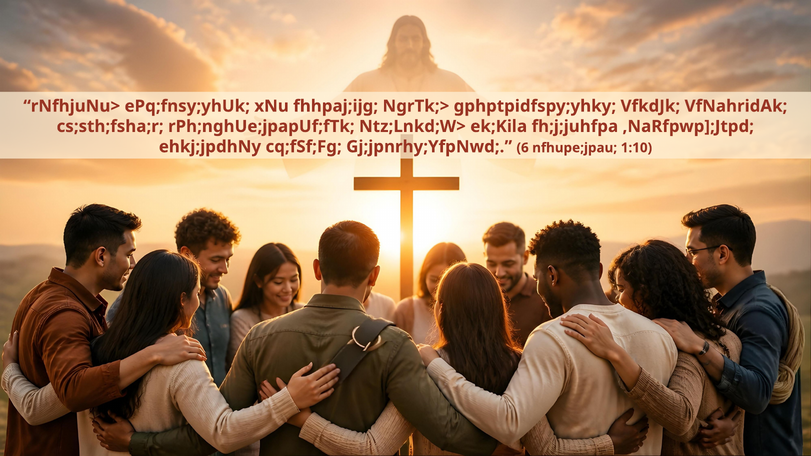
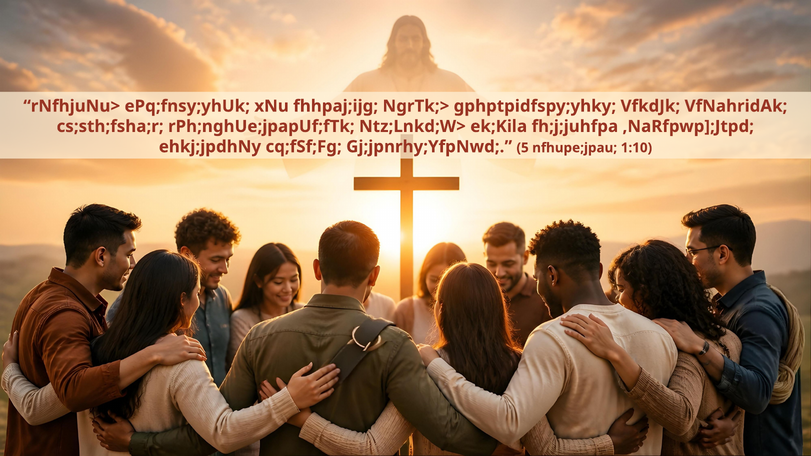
6: 6 -> 5 (523, 148)
